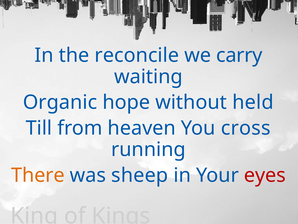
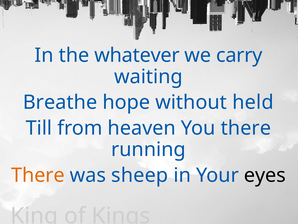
reconcile: reconcile -> whatever (137, 55)
Organic: Organic -> Breathe (60, 102)
You cross: cross -> there (246, 128)
eyes colour: red -> black (265, 175)
